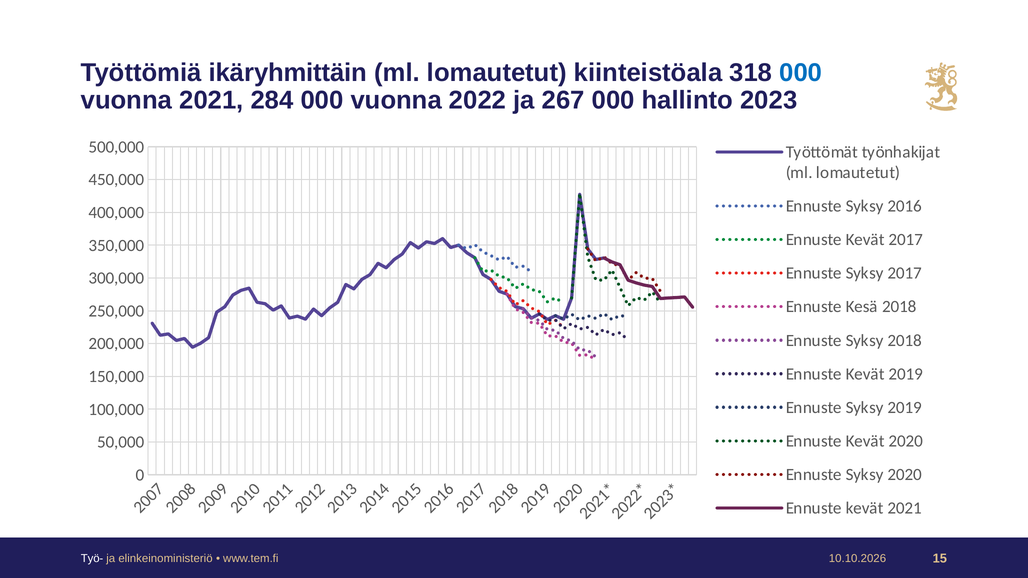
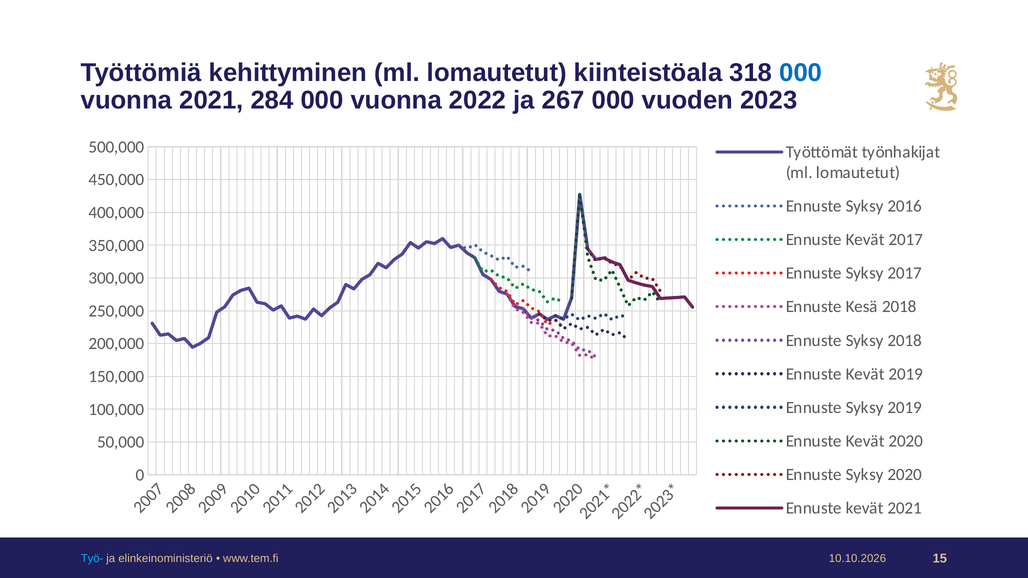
ikäryhmittäin: ikäryhmittäin -> kehittyminen (288, 73)
hallinto: hallinto -> vuoden (687, 100)
Työ- colour: white -> light blue (92, 559)
